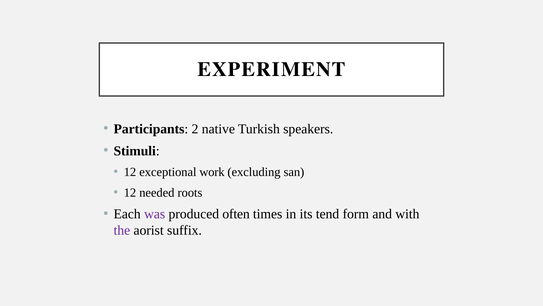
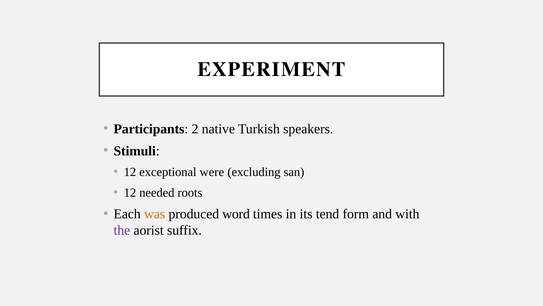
work: work -> were (212, 172)
was colour: purple -> orange (155, 214)
often: often -> word (236, 214)
